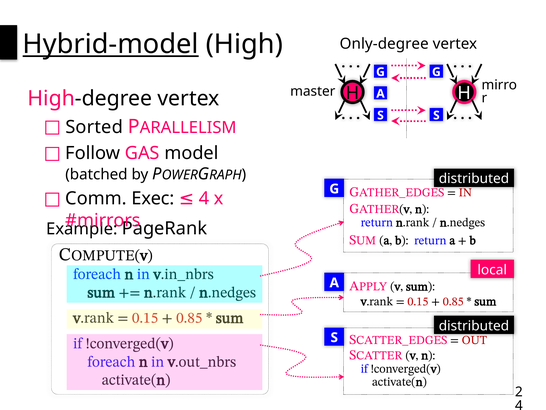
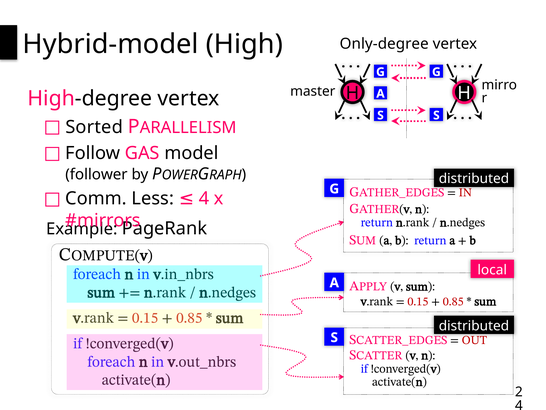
Hybrid-model underline: present -> none (111, 44)
batched: batched -> follower (96, 174)
Exec: Exec -> Less (153, 198)
